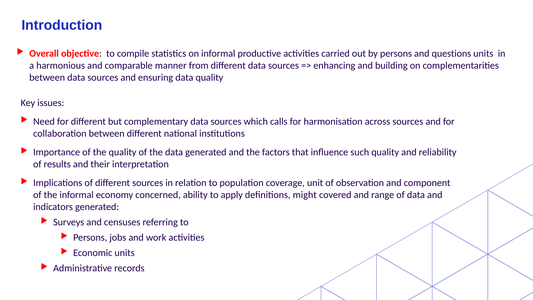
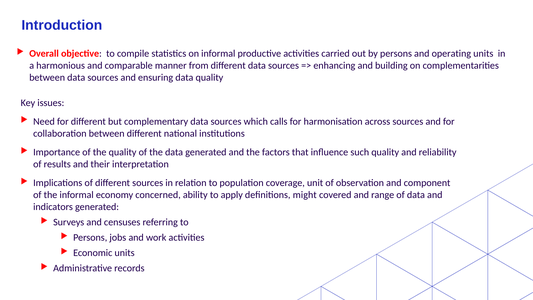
questions: questions -> operating (451, 53)
